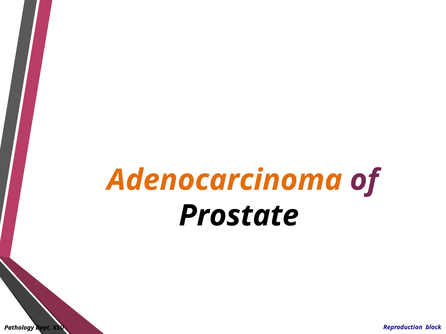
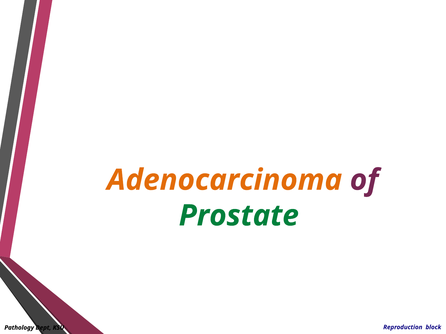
Prostate colour: black -> green (239, 216)
